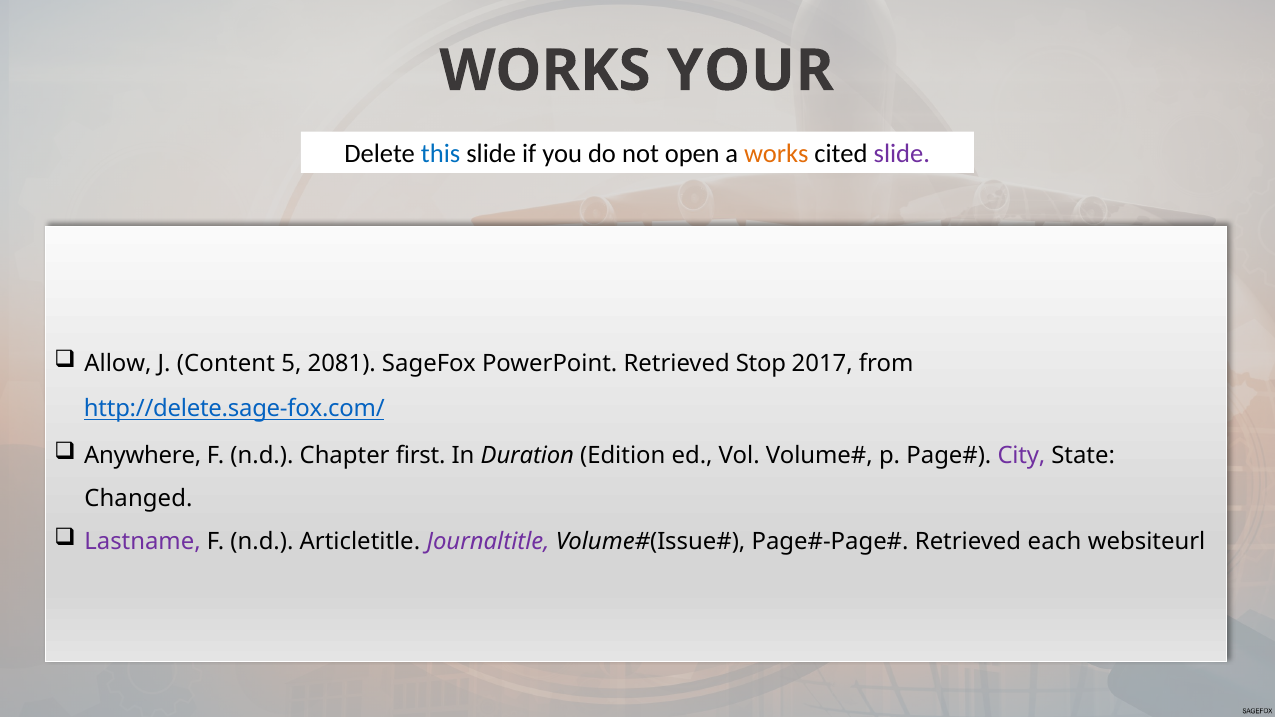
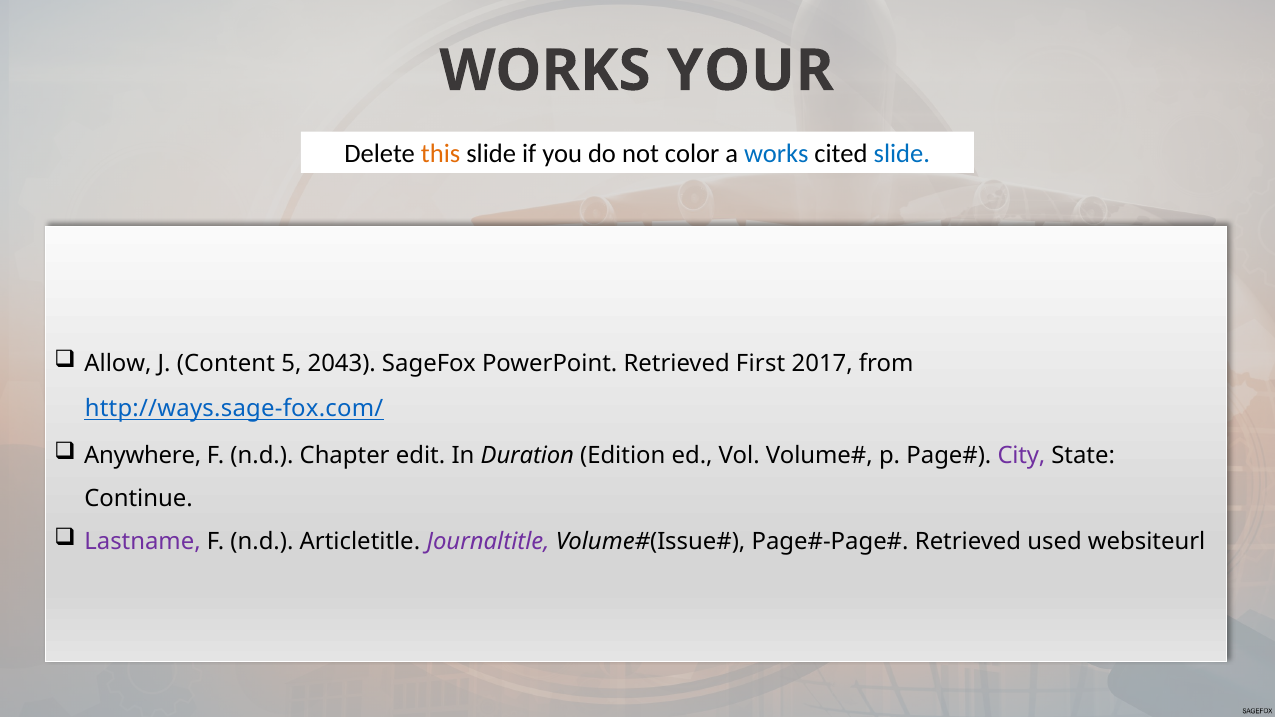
this colour: blue -> orange (441, 154)
open: open -> color (692, 154)
works colour: orange -> blue (776, 154)
slide colour: purple -> blue (902, 154)
2081: 2081 -> 2043 (342, 364)
Stop: Stop -> First (761, 364)
http://delete.sage-fox.com/: http://delete.sage-fox.com/ -> http://ways.sage-fox.com/ (234, 409)
first: first -> edit (421, 456)
Changed: Changed -> Continue (139, 499)
each: each -> used (1055, 542)
